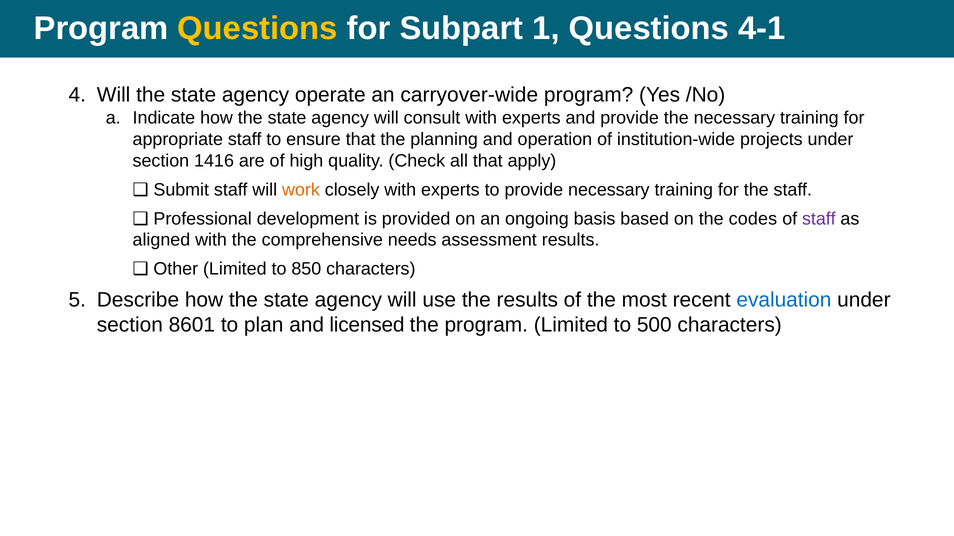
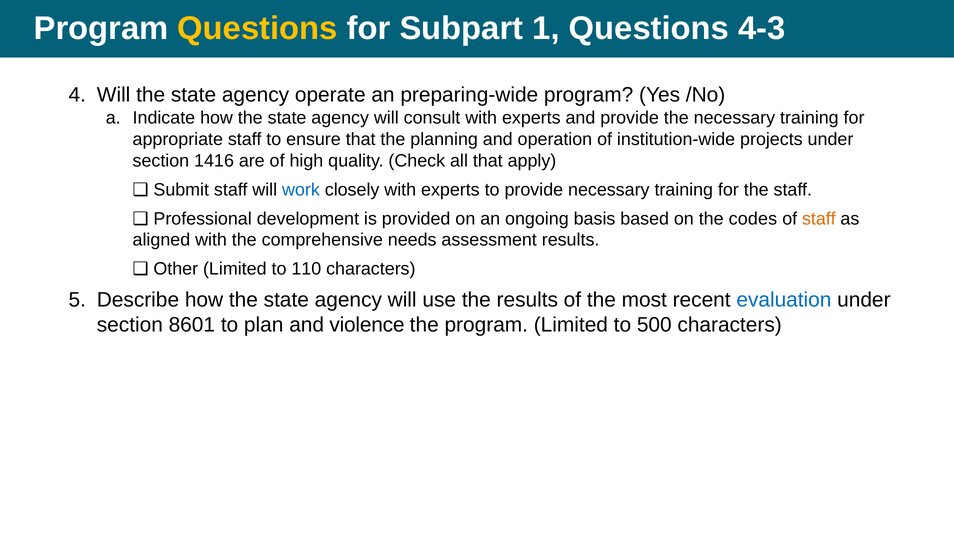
4-1: 4-1 -> 4-3 (762, 29)
carryover-wide: carryover-wide -> preparing-wide (469, 95)
work colour: orange -> blue (301, 190)
staff colour: purple -> orange (819, 219)
850: 850 -> 110 (306, 269)
licensed: licensed -> violence (367, 325)
